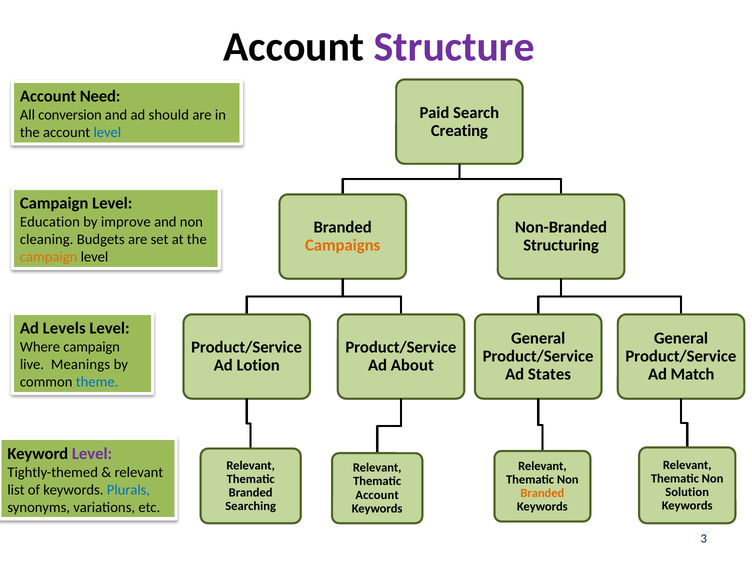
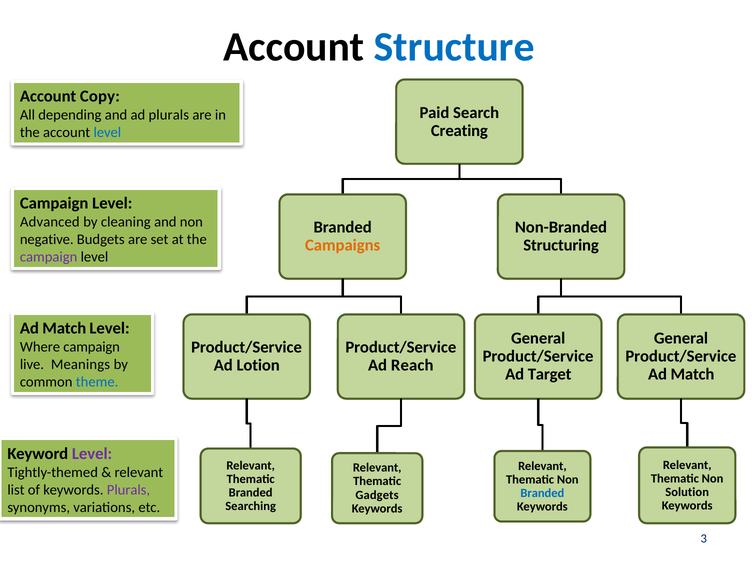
Structure colour: purple -> blue (454, 47)
Need: Need -> Copy (100, 96)
conversion: conversion -> depending (70, 115)
ad should: should -> plurals (169, 115)
Education: Education -> Advanced (50, 222)
improve: improve -> cleaning (126, 222)
cleaning: cleaning -> negative (47, 239)
campaign colour: orange -> purple (49, 257)
Levels: Levels -> Match (64, 328)
About: About -> Reach (412, 365)
States: States -> Target (550, 374)
Plurals colour: blue -> purple (128, 490)
Branded colour: orange -> blue (542, 493)
Account: Account -> Gadgets (377, 495)
